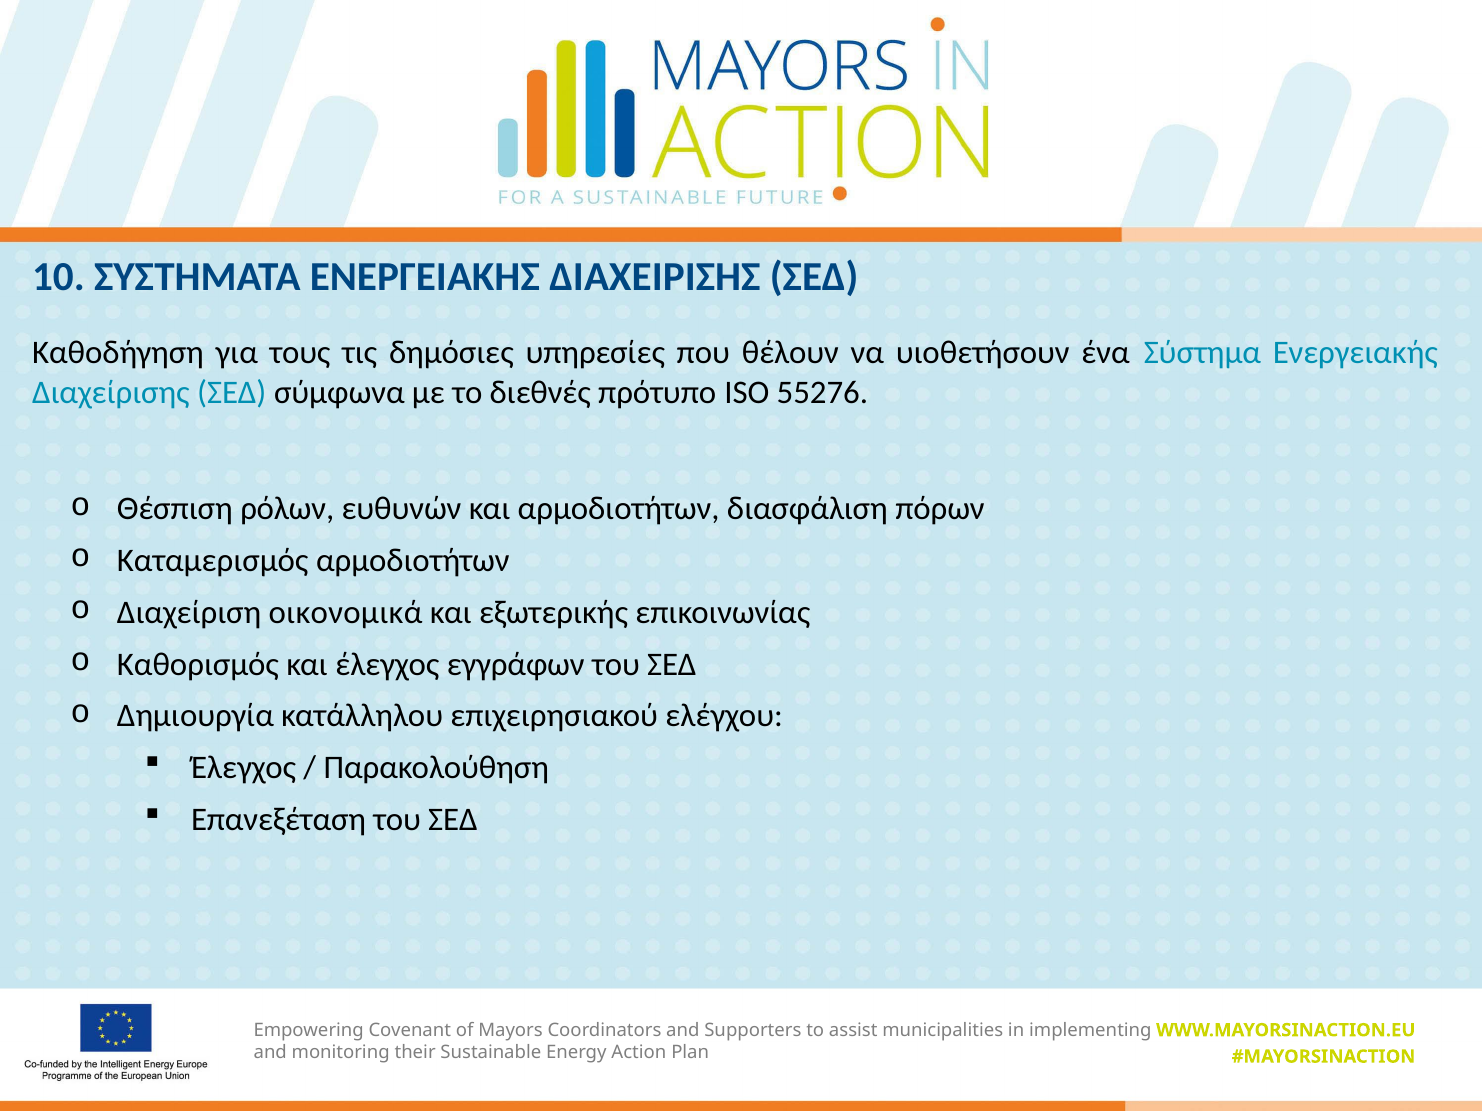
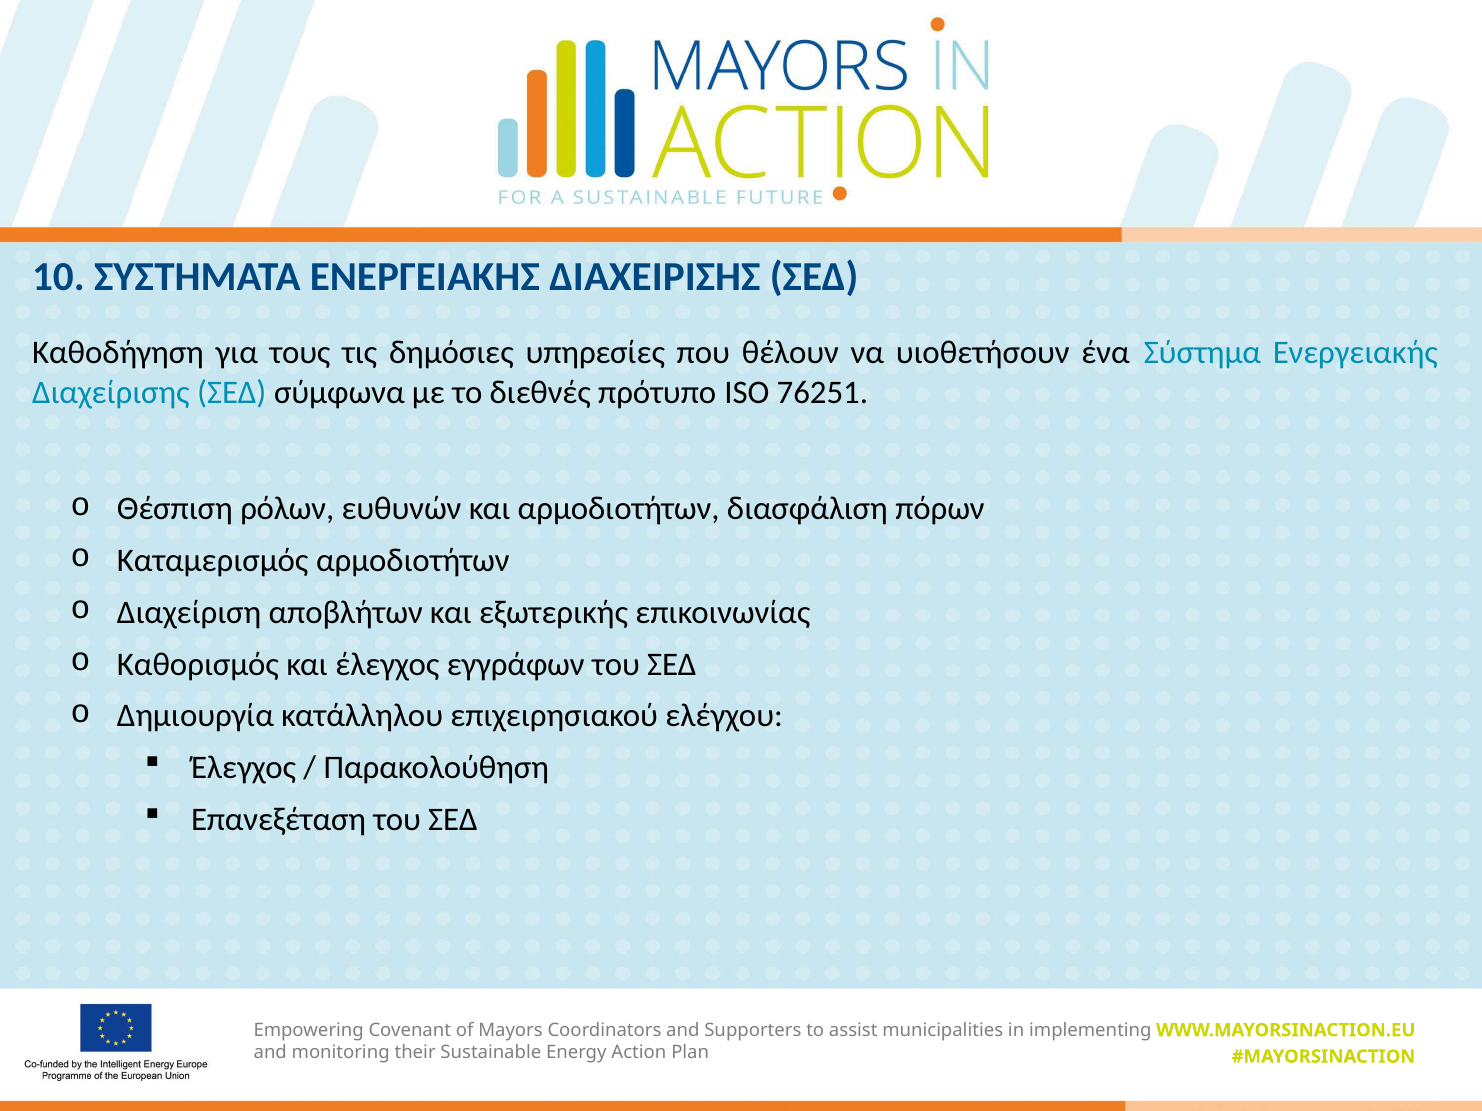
55276: 55276 -> 76251 (822, 393)
οικονομικά: οικονομικά -> αποβλήτων (346, 613)
